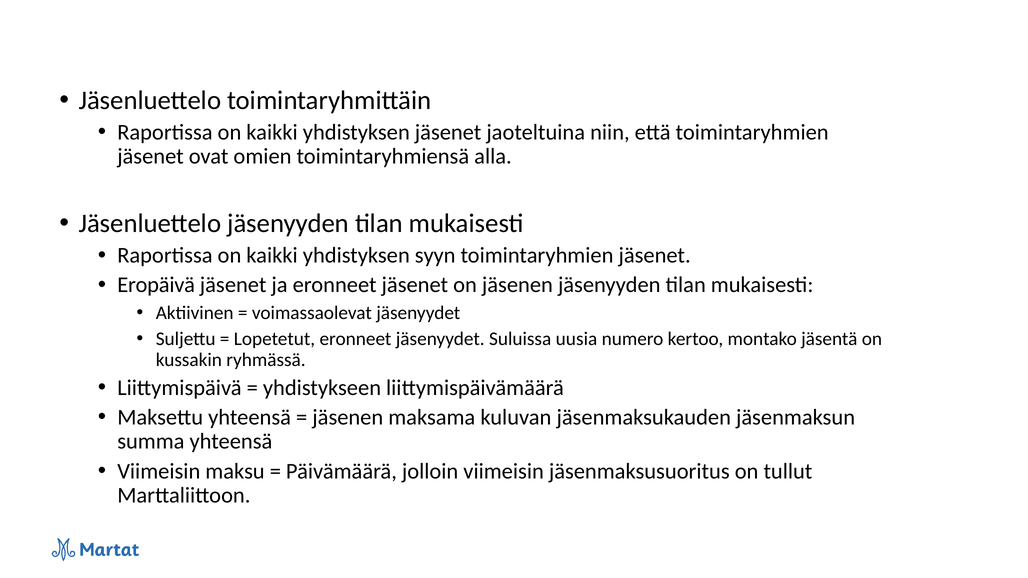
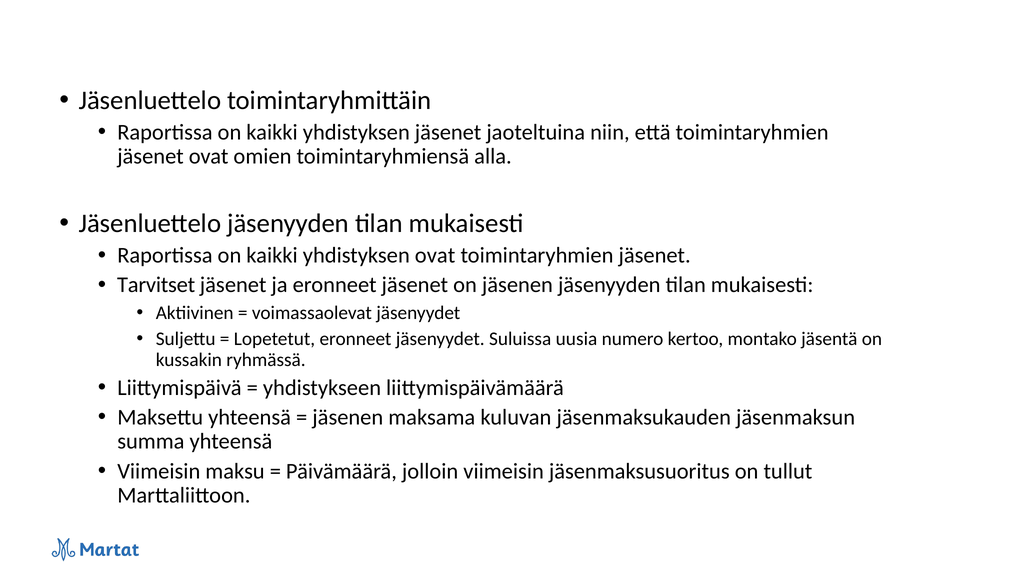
yhdistyksen syyn: syyn -> ovat (435, 255)
Eropäivä: Eropäivä -> Tarvitset (156, 285)
